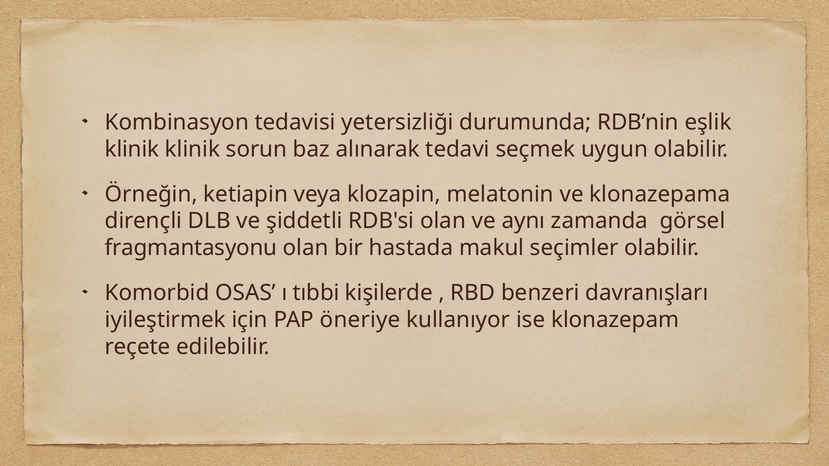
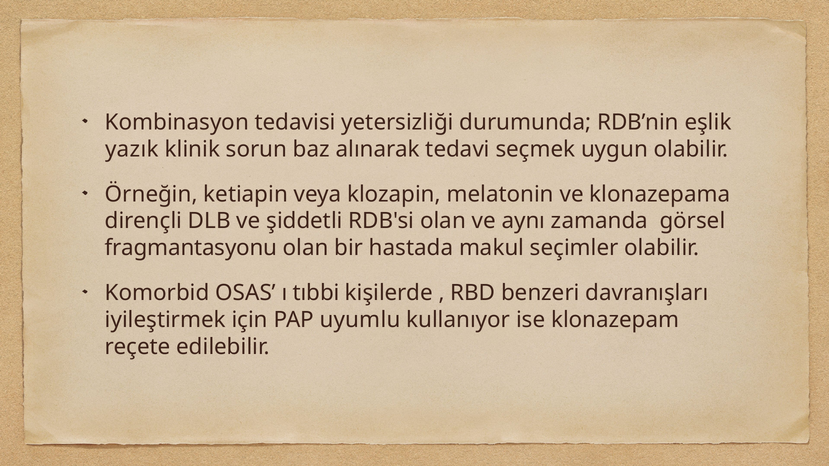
klinik: klinik -> yazık (132, 149)
öneriye: öneriye -> uyumlu (360, 320)
